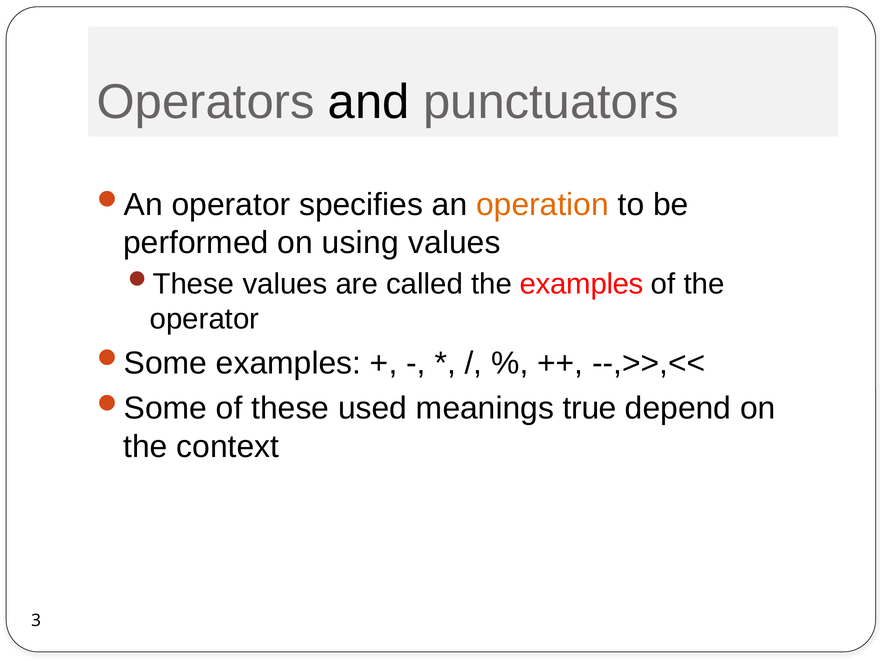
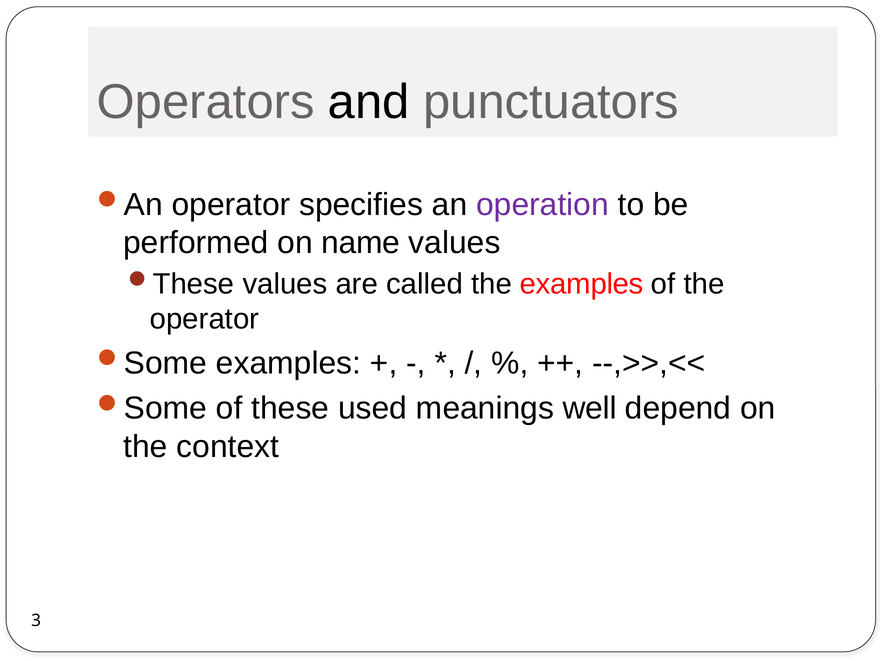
operation colour: orange -> purple (542, 205)
using: using -> name (361, 243)
true: true -> well (590, 409)
